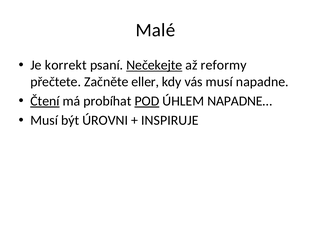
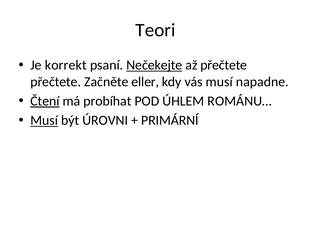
Malé: Malé -> Teori (155, 30)
až reformy: reformy -> přečtete (224, 65)
POD underline: present -> none (147, 101)
NAPADNE…: NAPADNE… -> ROMÁNU… (240, 101)
Musí underline: none -> present (44, 121)
INSPIRUJE: INSPIRUJE -> PRIMÁRNÍ (170, 121)
